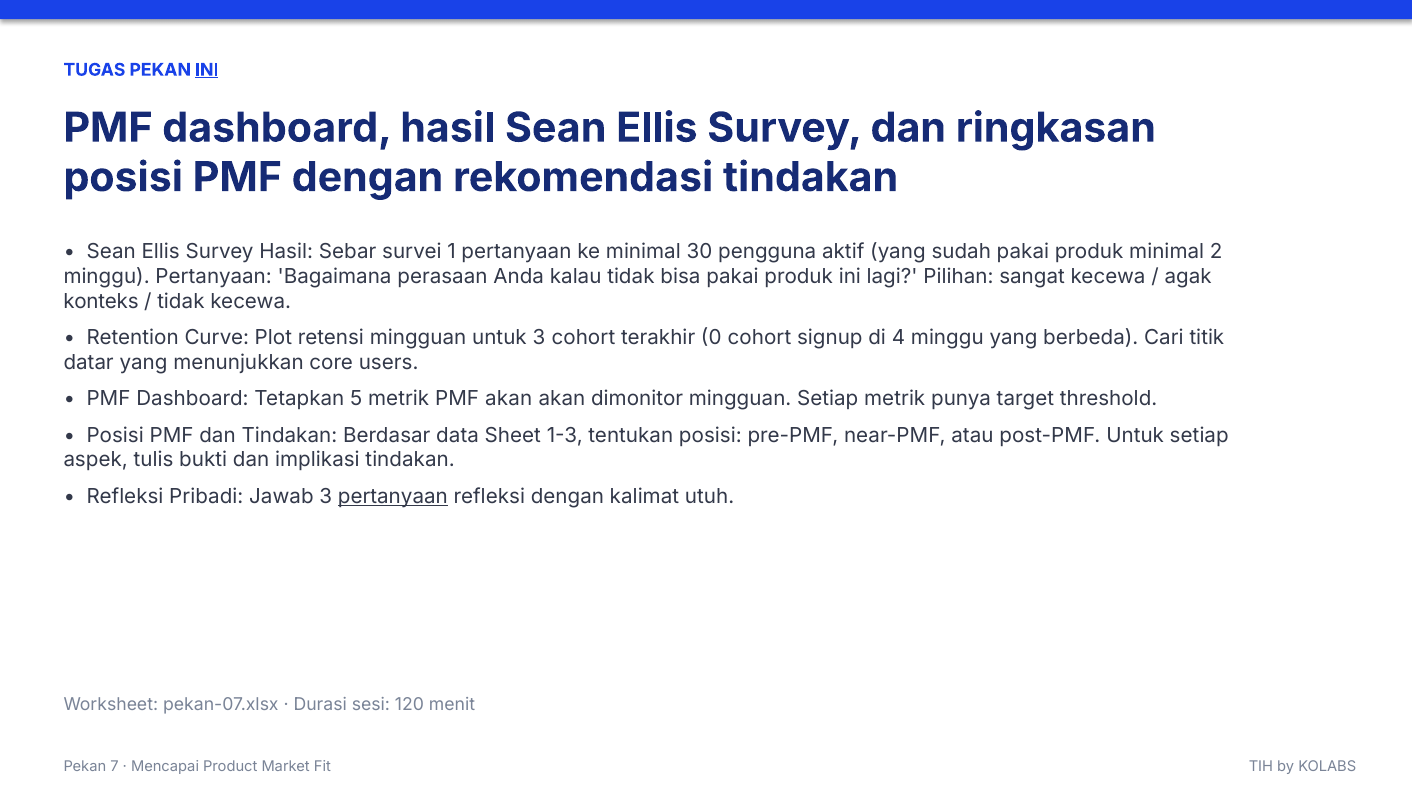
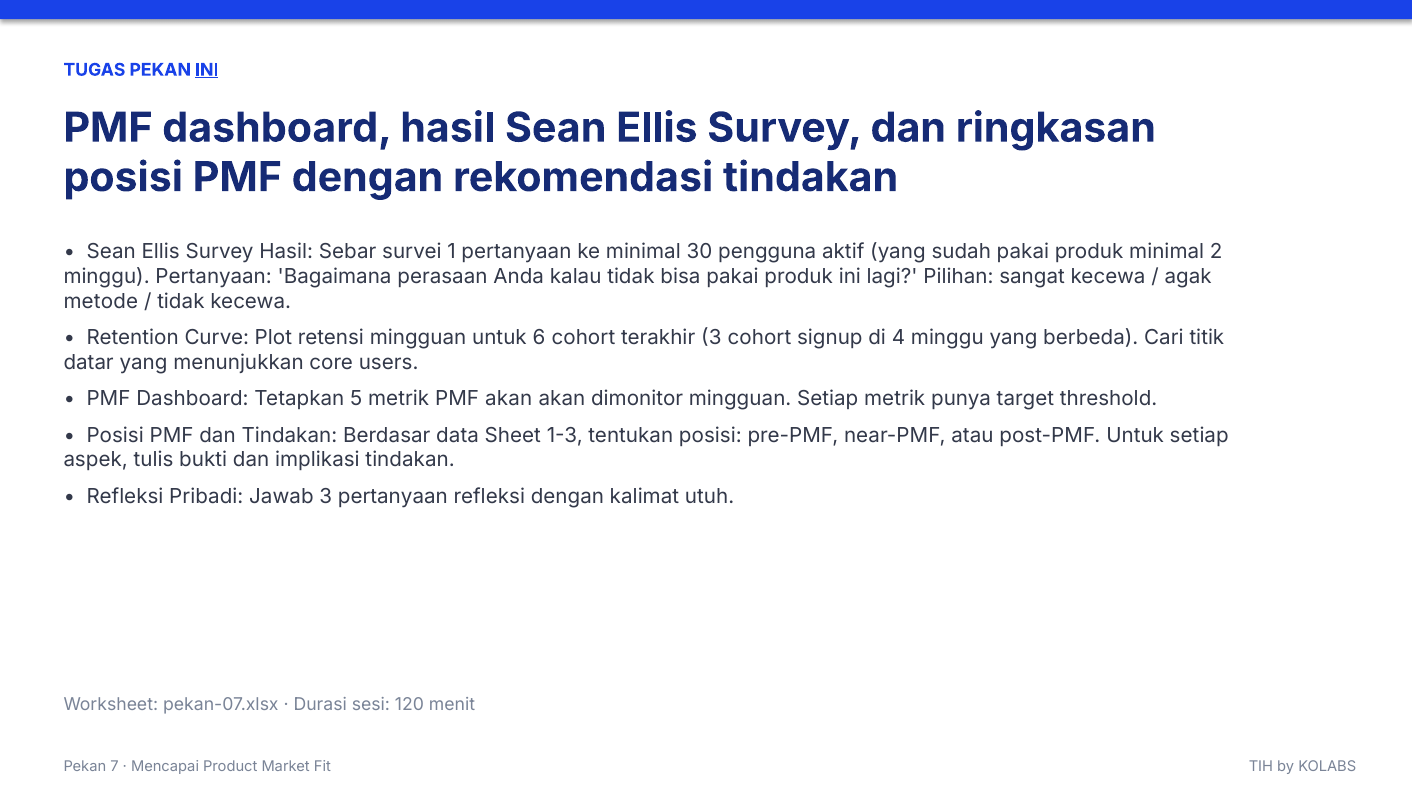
konteks: konteks -> metode (101, 301)
untuk 3: 3 -> 6 (539, 338)
terakhir 0: 0 -> 3 (711, 338)
pertanyaan underline: present -> none (393, 497)
